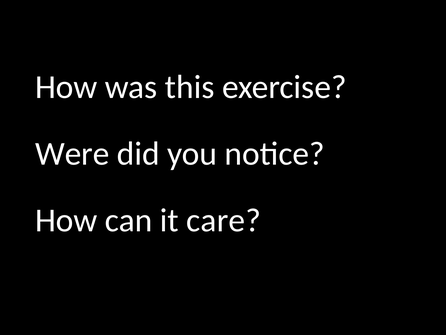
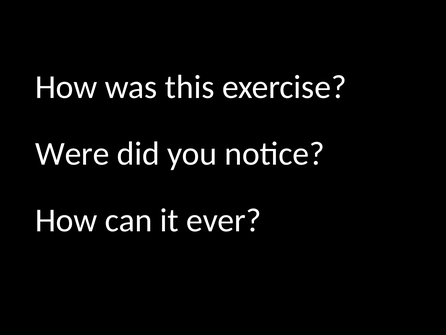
care: care -> ever (224, 220)
